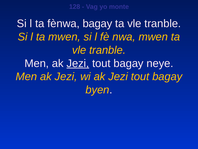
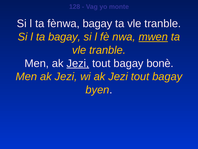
ta mwen: mwen -> bagay (64, 37)
mwen underline: none -> present (153, 37)
neye: neye -> bonè (160, 63)
